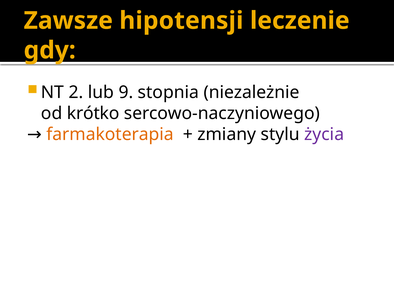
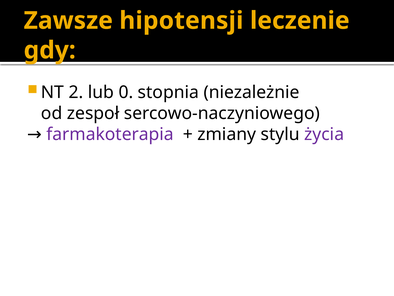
9: 9 -> 0 (126, 92)
krótko: krótko -> zespoł (93, 113)
farmakoterapia colour: orange -> purple (110, 134)
